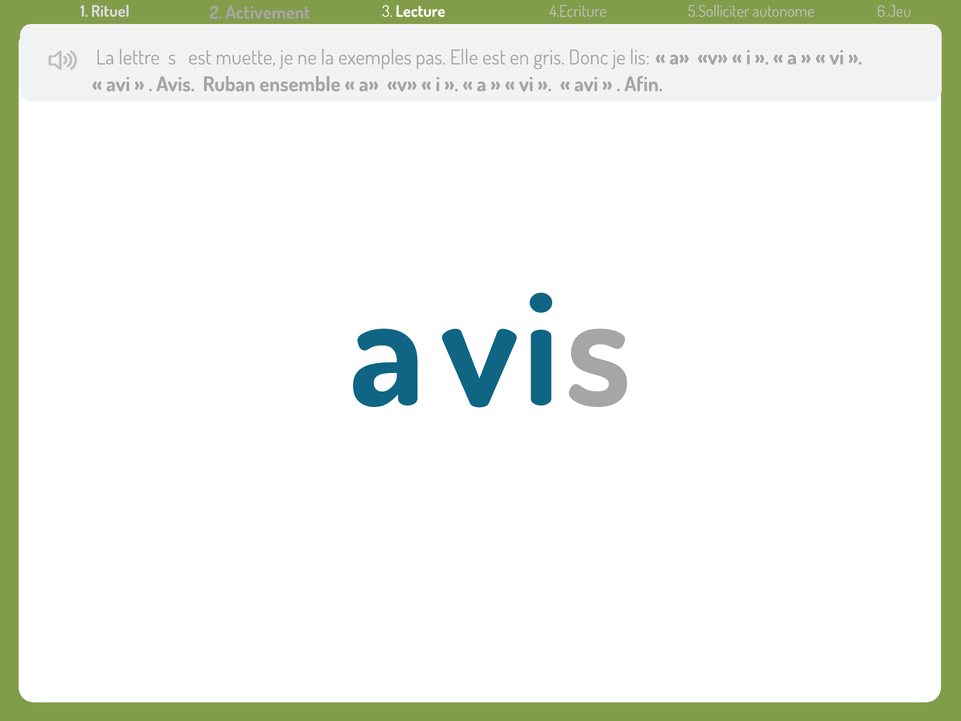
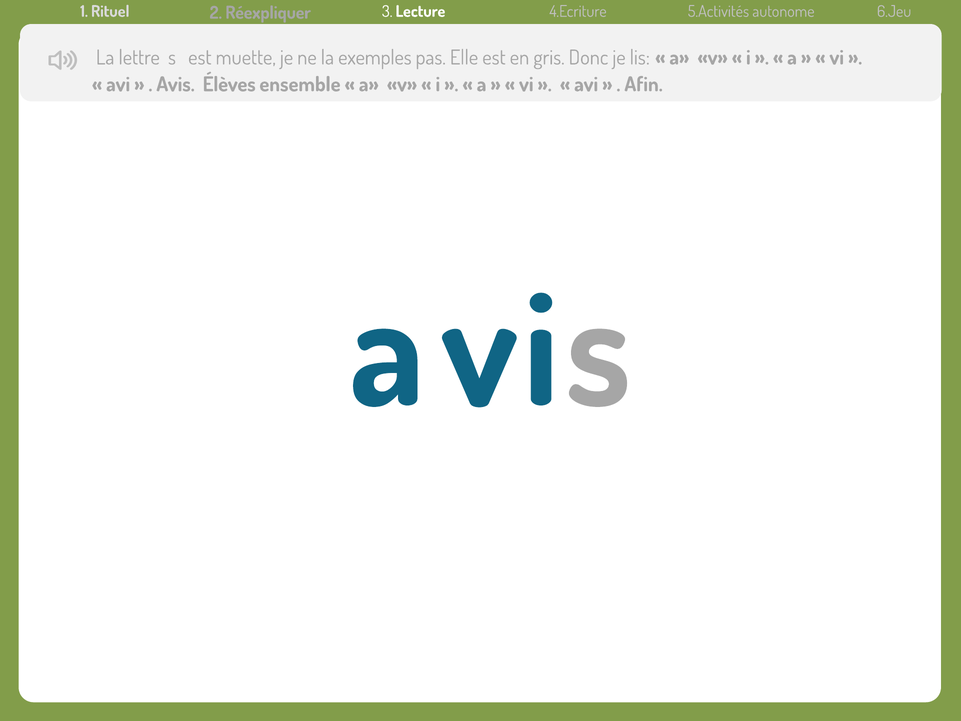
Activement: Activement -> Réexpliquer (268, 13)
5.Solliciter: 5.Solliciter -> 5.Activités (718, 12)
Ruban: Ruban -> Élèves (229, 85)
